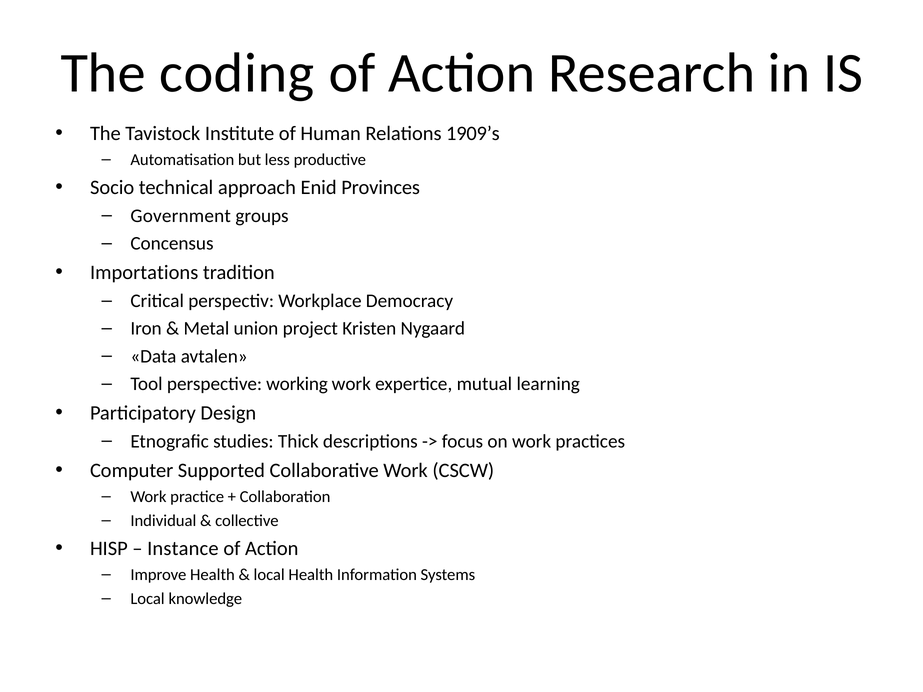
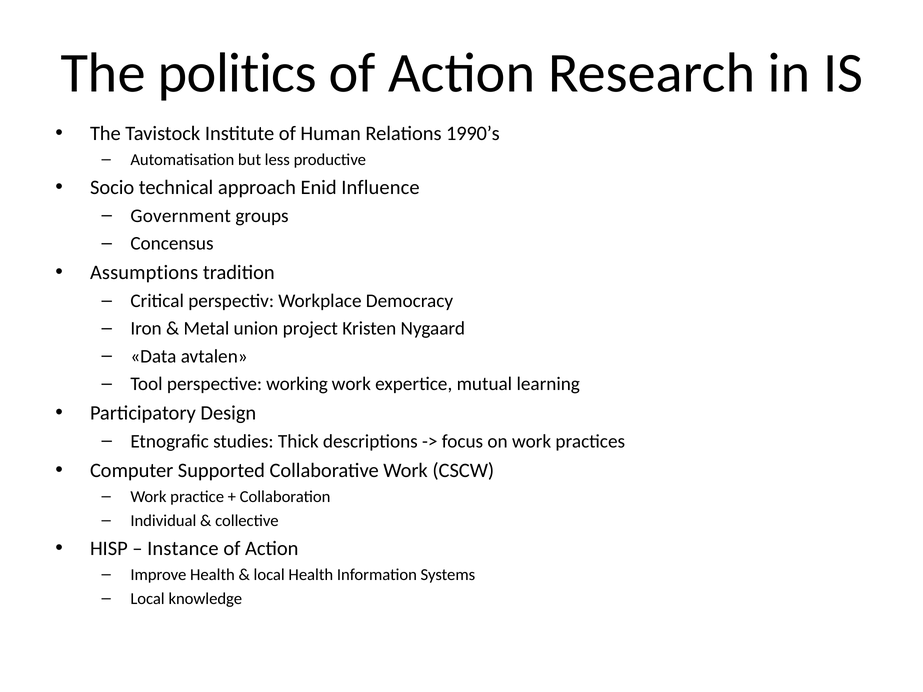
coding: coding -> politics (237, 73)
1909’s: 1909’s -> 1990’s (473, 134)
Provinces: Provinces -> Influence (380, 188)
Importations: Importations -> Assumptions (144, 273)
